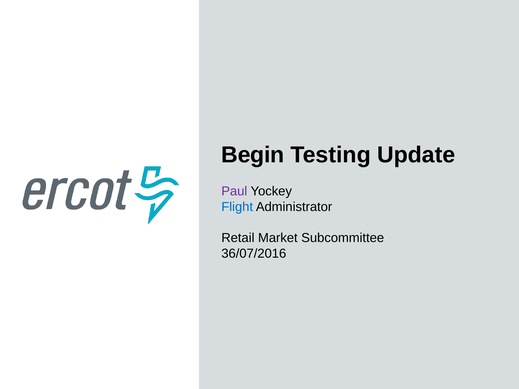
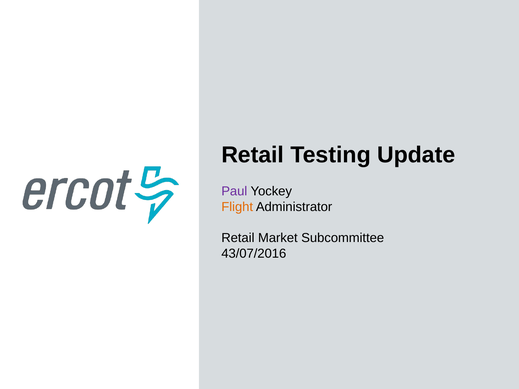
Begin: Begin -> Retail (253, 155)
Flight colour: blue -> orange (237, 207)
36/07/2016: 36/07/2016 -> 43/07/2016 (254, 254)
